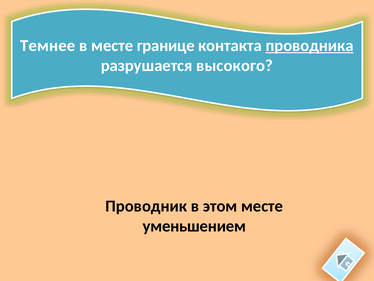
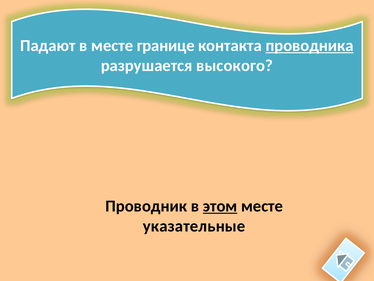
Темнее: Темнее -> Падают (48, 45)
этом underline: none -> present (220, 206)
уменьшением: уменьшением -> указательные (194, 226)
